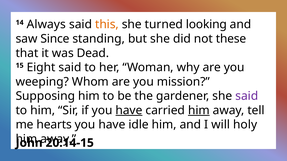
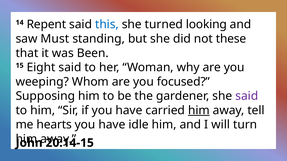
Always: Always -> Repent (46, 25)
this colour: orange -> blue (107, 25)
Since: Since -> Must (55, 39)
Dead: Dead -> Been (93, 53)
mission: mission -> focused (183, 82)
have underline: present -> none (129, 111)
holy: holy -> turn (245, 125)
